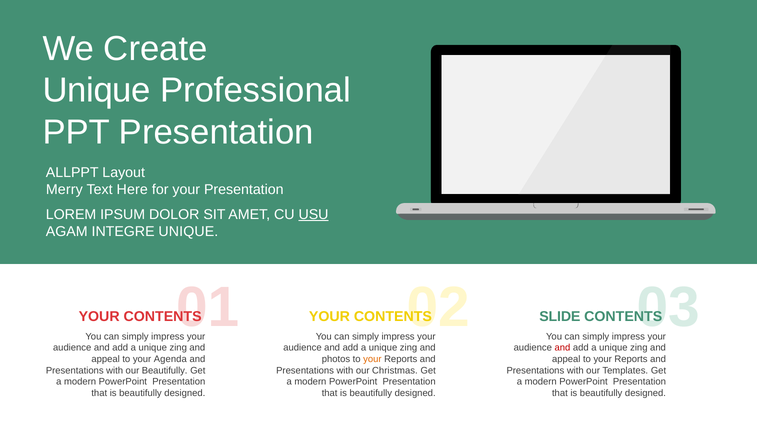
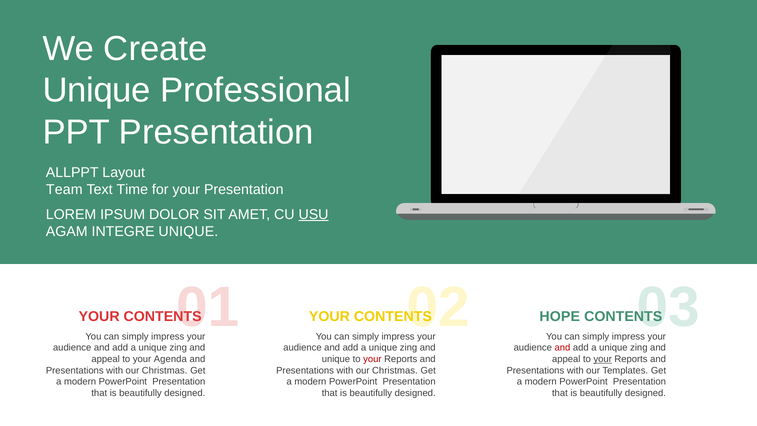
Merry: Merry -> Team (64, 190)
Here: Here -> Time (132, 190)
SLIDE: SLIDE -> HOPE (560, 316)
photos: photos -> unique (336, 359)
your colour: orange -> red (372, 359)
your underline: none -> present (603, 359)
Beautifully: Beautifully -> Christmas (165, 370)
